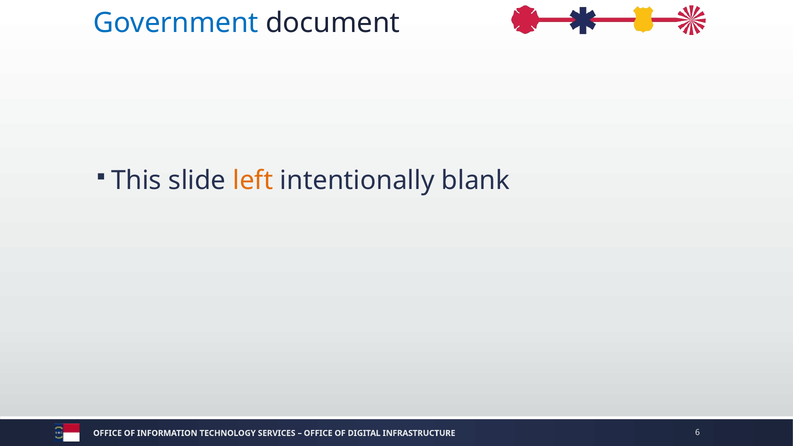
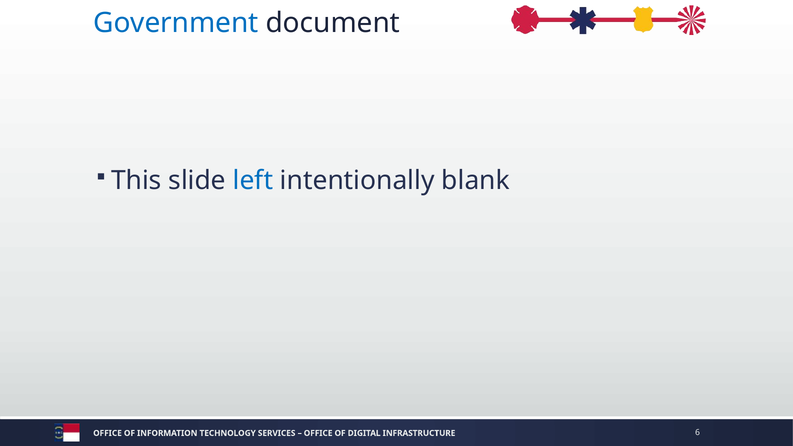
left colour: orange -> blue (253, 181)
